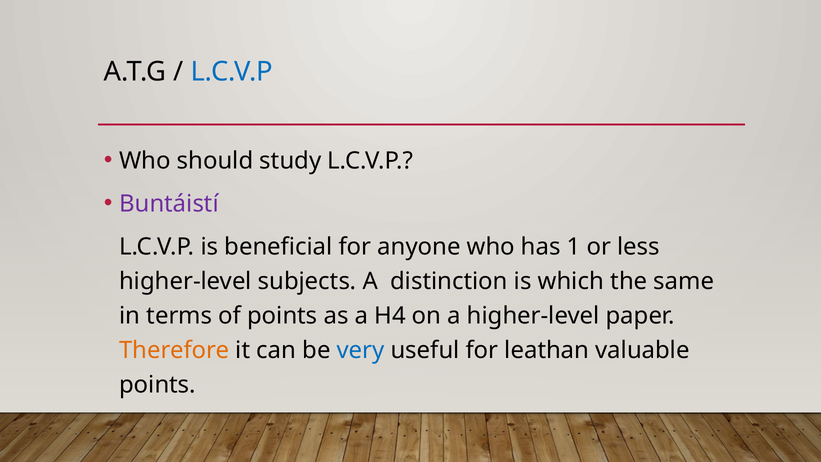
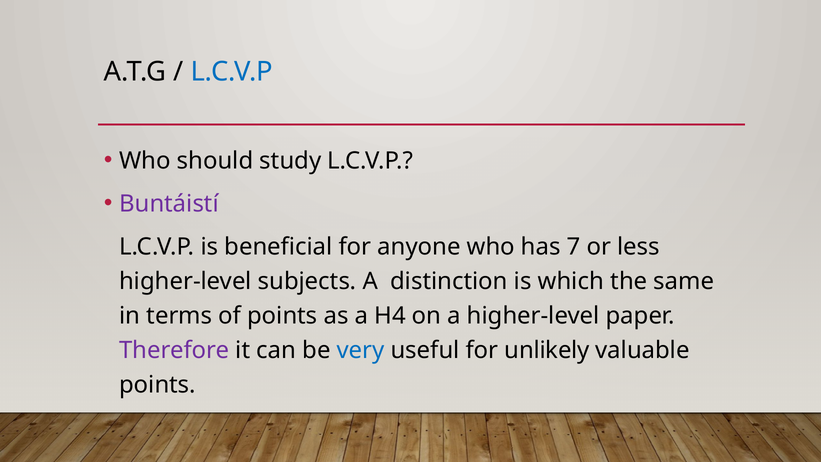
1: 1 -> 7 (574, 247)
Therefore colour: orange -> purple (174, 350)
leathan: leathan -> unlikely (547, 350)
